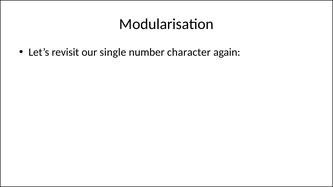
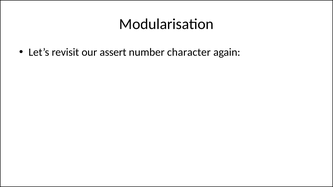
single: single -> assert (113, 52)
